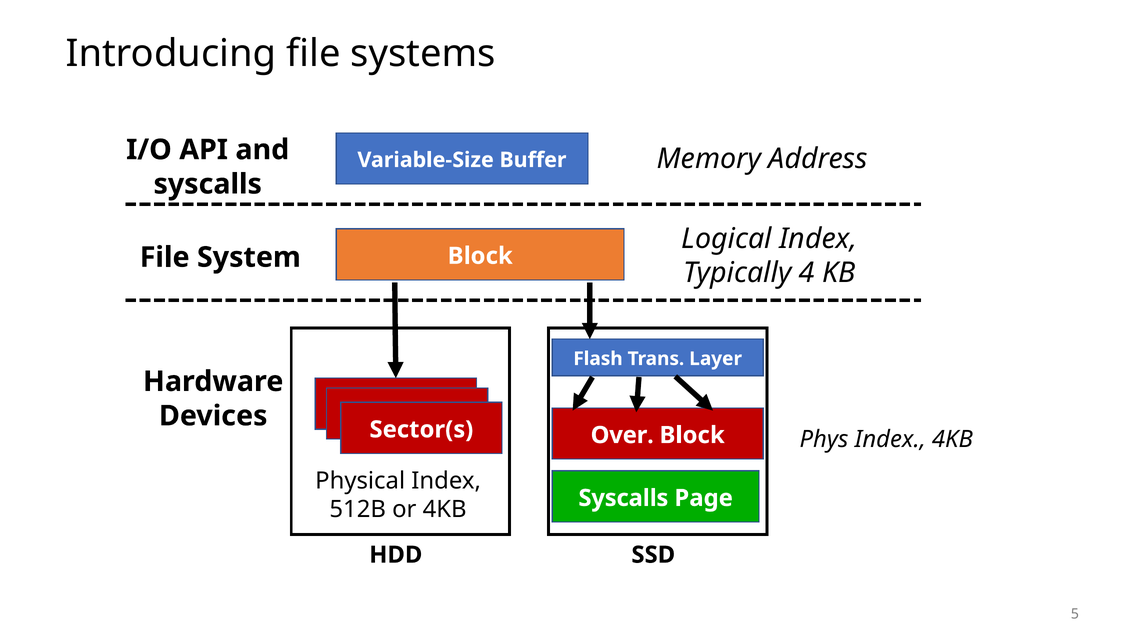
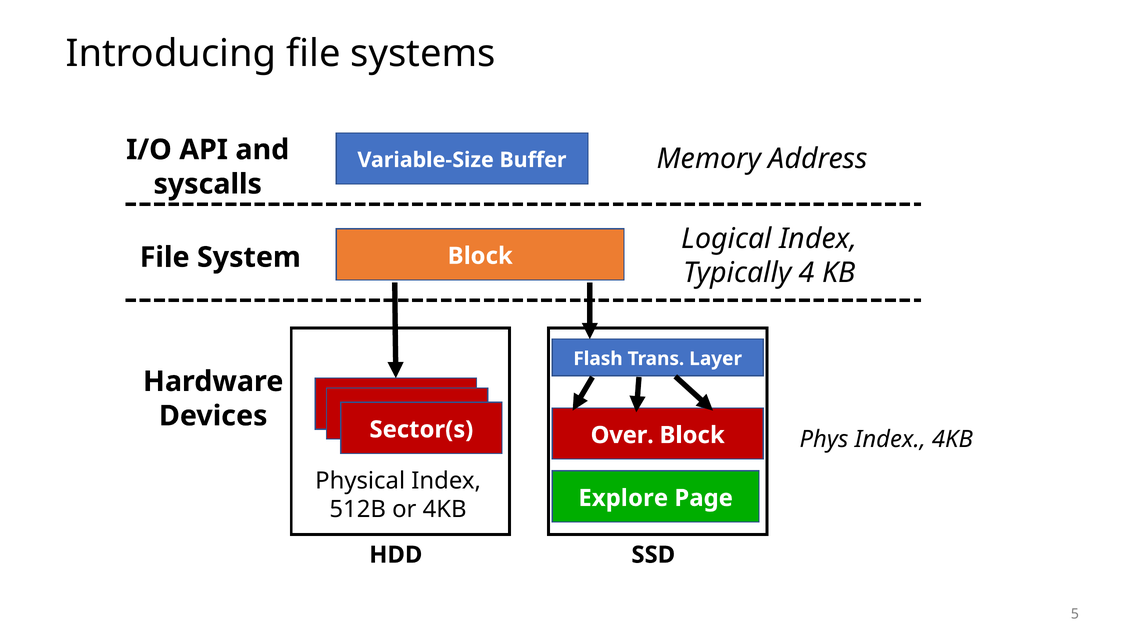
Syscalls: Syscalls -> Explore (623, 498)
